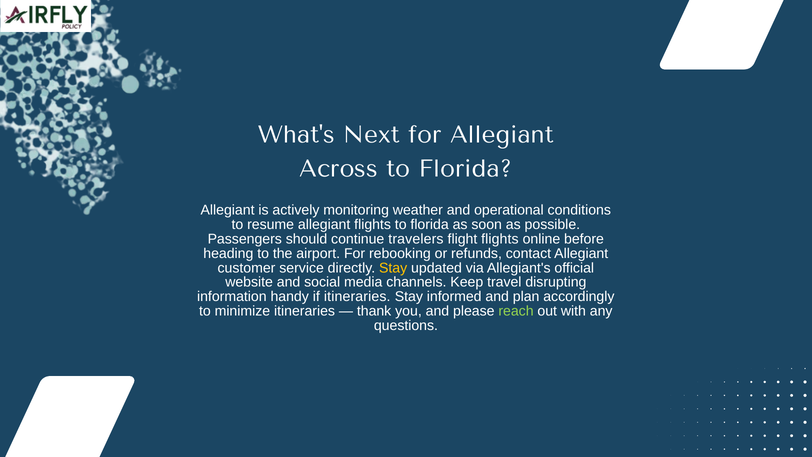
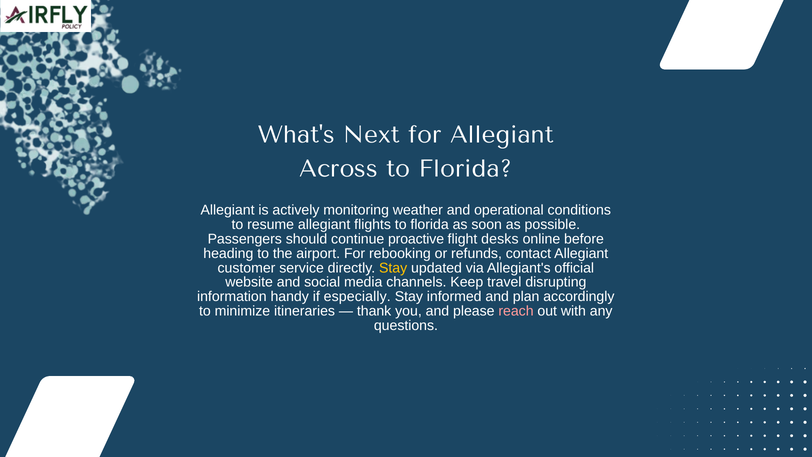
travelers: travelers -> proactive (416, 239)
flight flights: flights -> desks (500, 239)
if itineraries: itineraries -> especially (357, 296)
reach colour: light green -> pink (516, 311)
